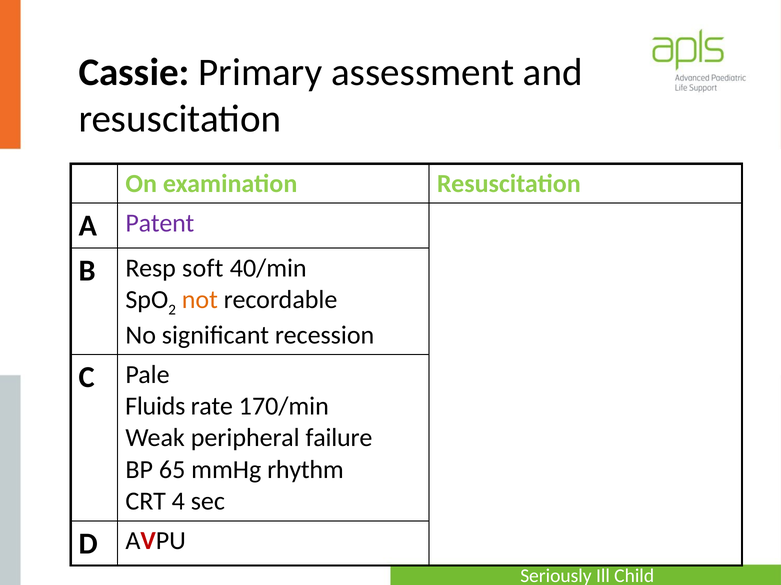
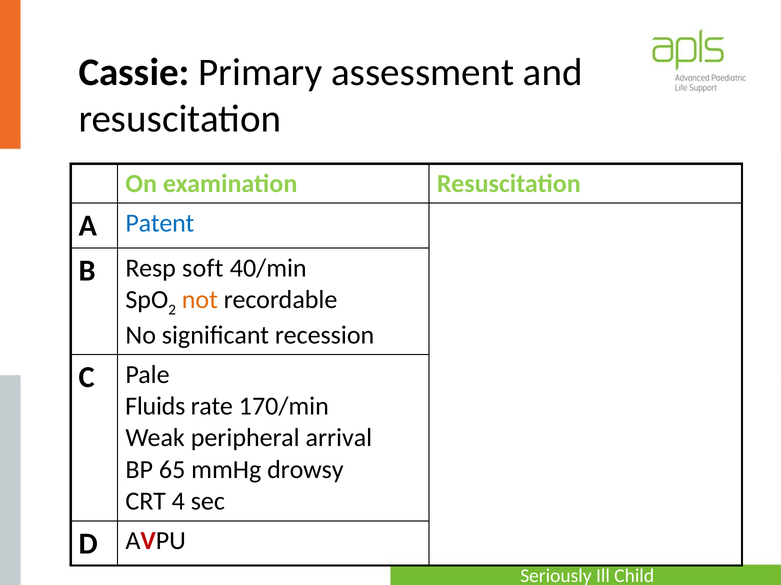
Patent colour: purple -> blue (160, 223)
failure: failure -> arrival (339, 438)
rhythm: rhythm -> drowsy (305, 470)
